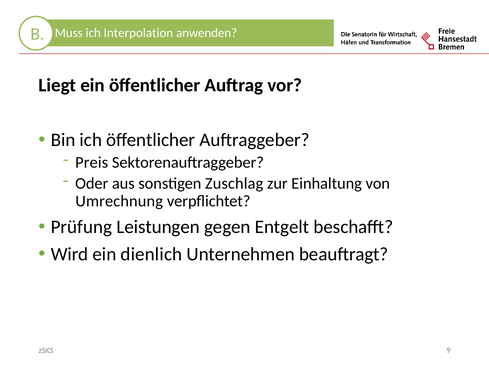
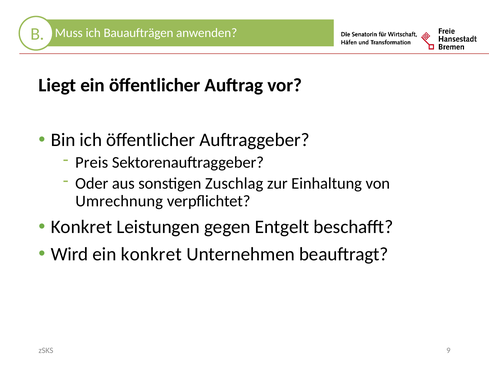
Interpolation: Interpolation -> Bauaufträgen (139, 33)
Prüfung: Prüfung -> Konkret (81, 227)
ein dienlich: dienlich -> konkret (151, 254)
